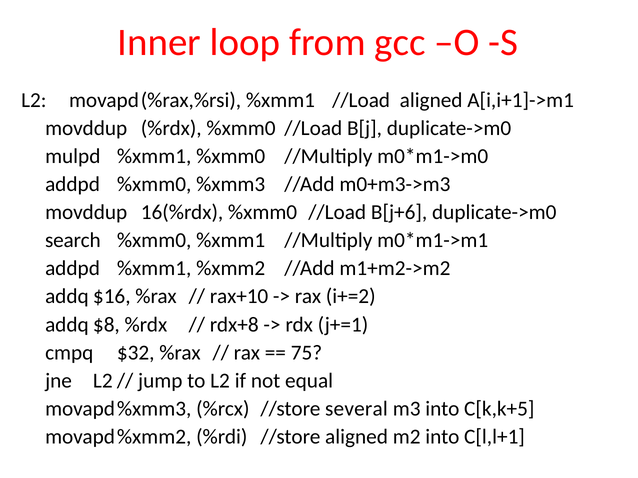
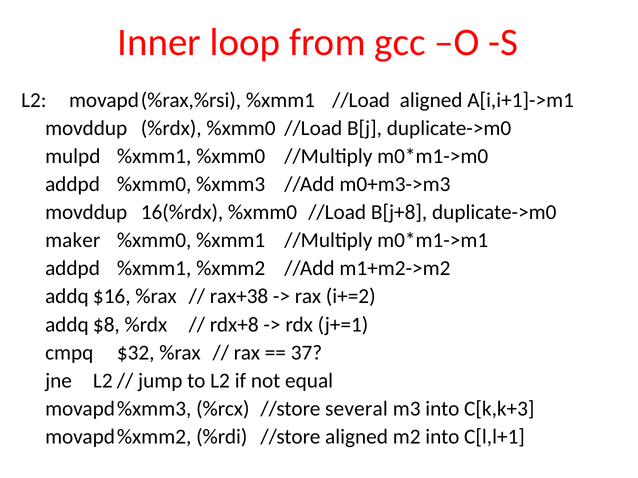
B[j+6: B[j+6 -> B[j+8 (399, 213)
search: search -> maker (73, 241)
rax+10: rax+10 -> rax+38 (239, 297)
75: 75 -> 37 (306, 353)
C[k,k+5: C[k,k+5 -> C[k,k+3 (499, 409)
